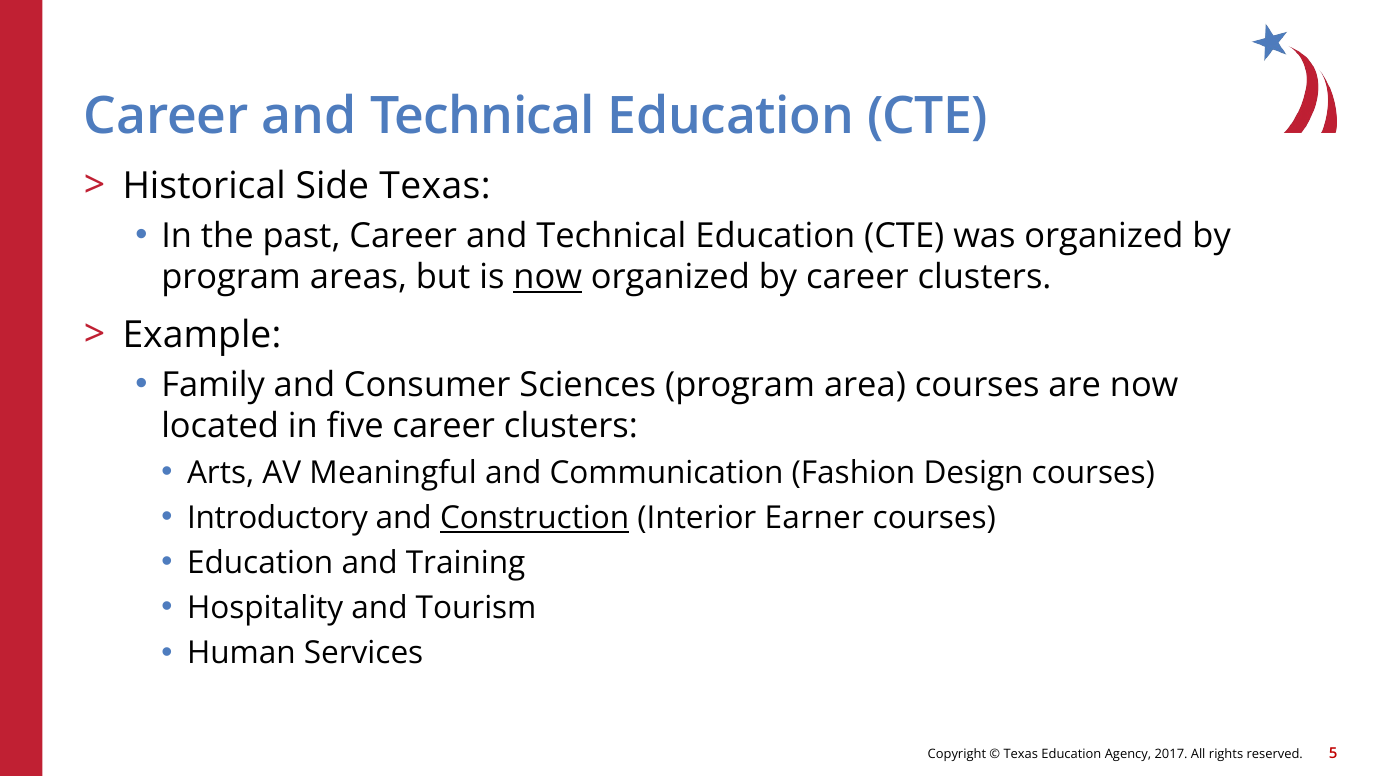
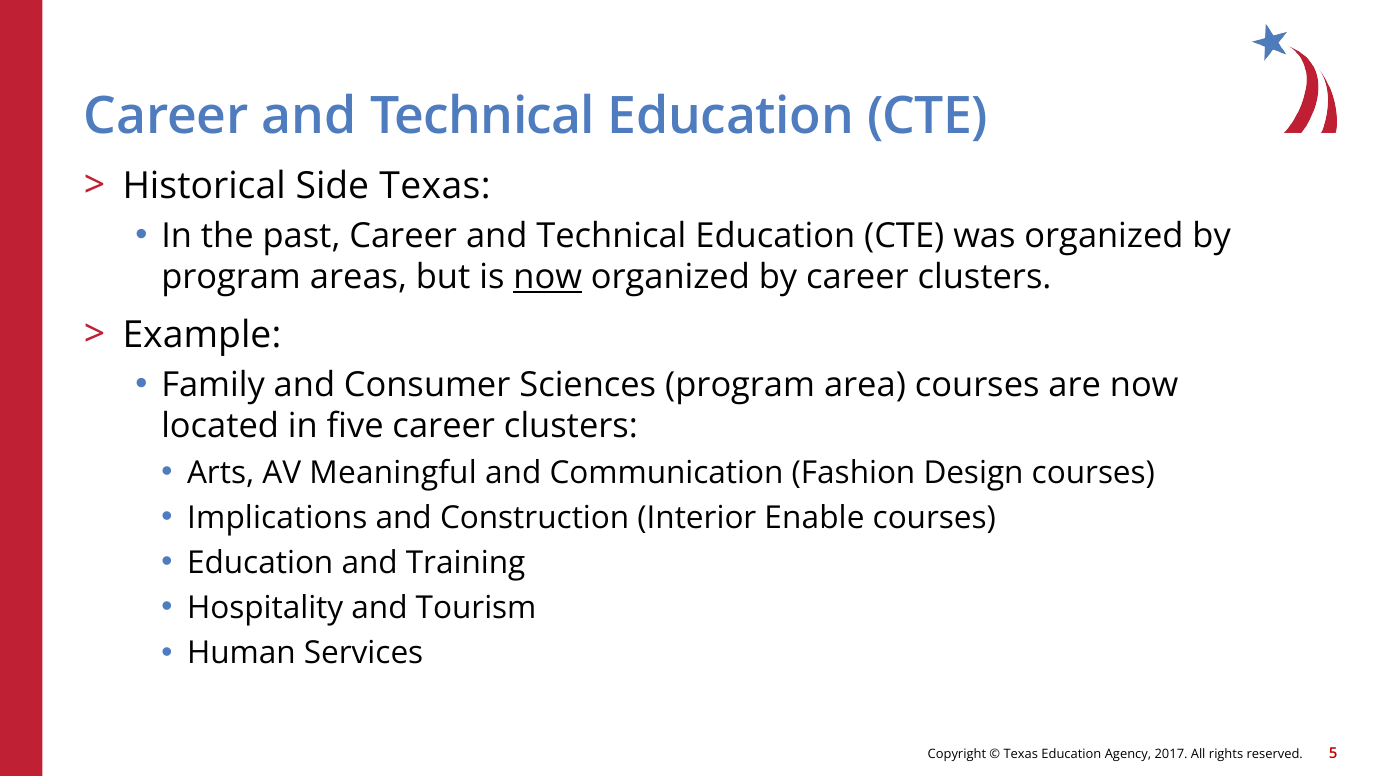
Introductory: Introductory -> Implications (277, 518)
Construction underline: present -> none (535, 518)
Earner: Earner -> Enable (814, 518)
